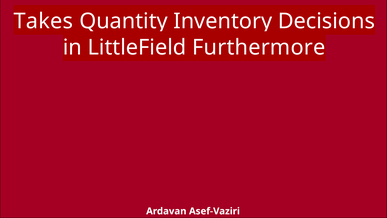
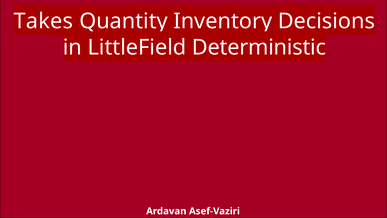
Furthermore: Furthermore -> Deterministic (259, 47)
